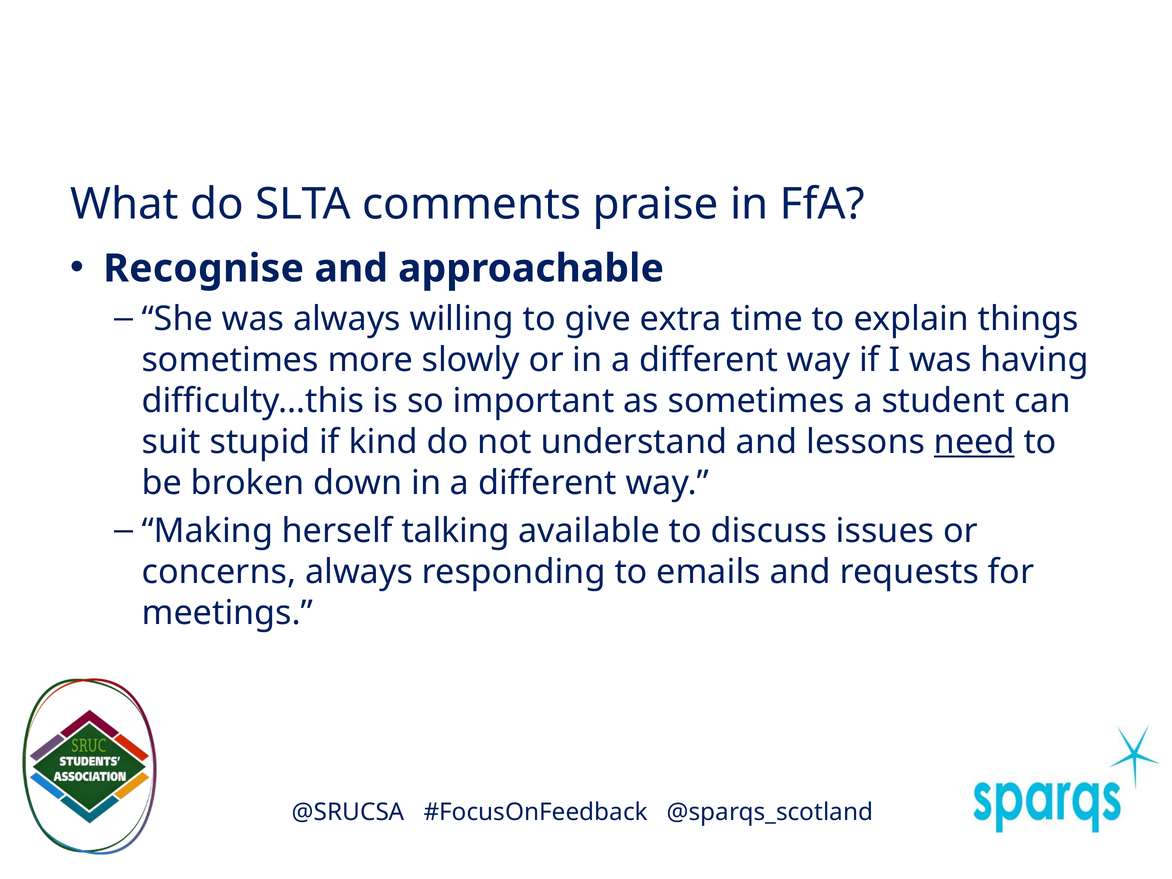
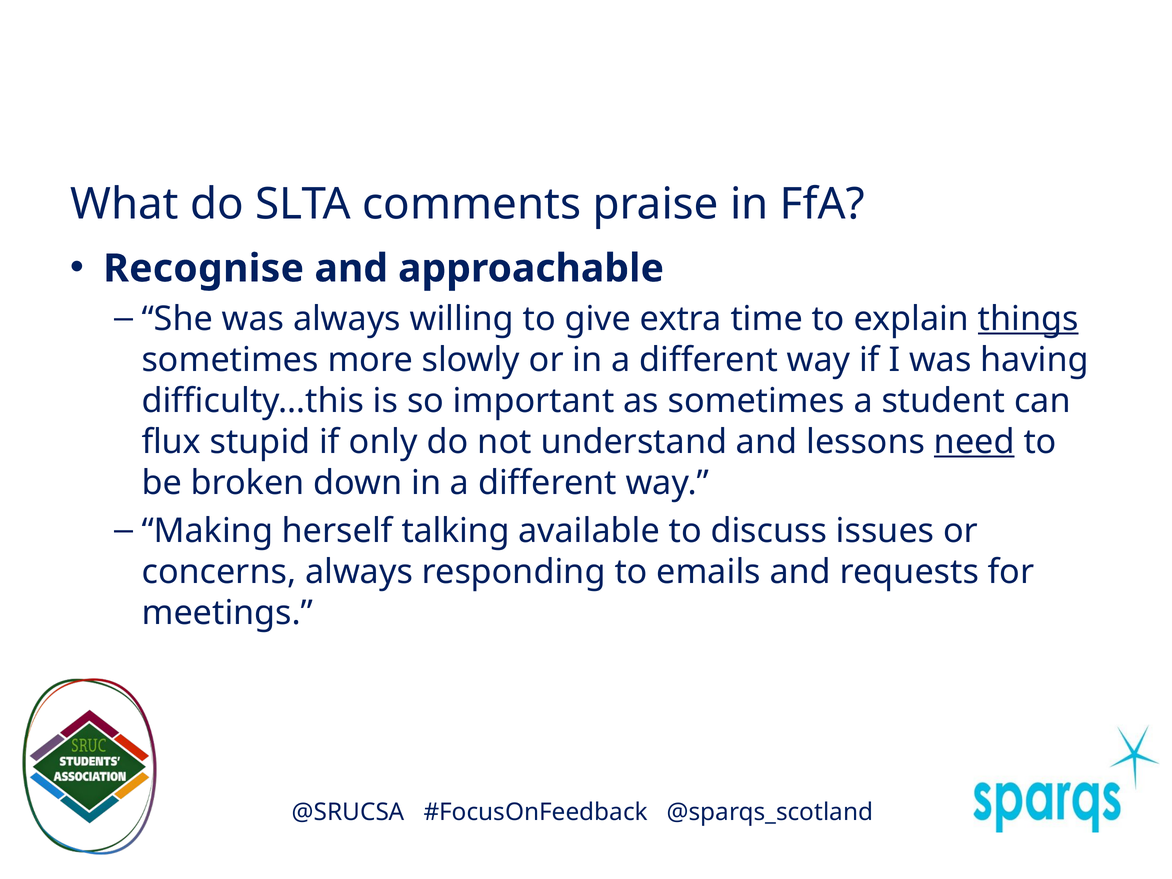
things underline: none -> present (1028, 319)
suit: suit -> flux (171, 442)
kind: kind -> only (383, 442)
